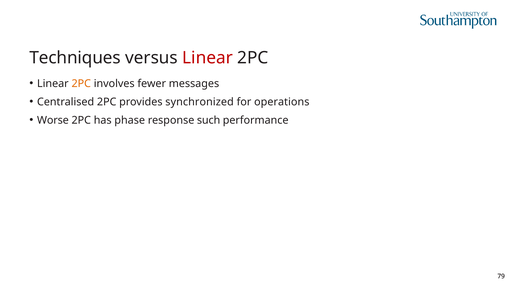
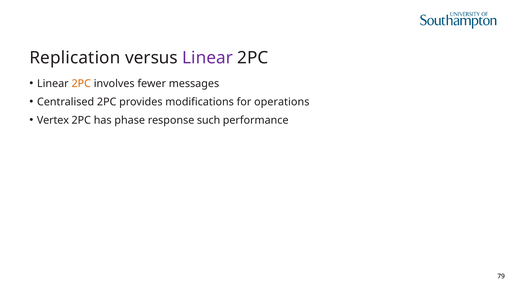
Techniques: Techniques -> Replication (75, 58)
Linear colour: red -> purple (208, 58)
synchronized: synchronized -> modifications (200, 102)
Worse: Worse -> Vertex (53, 120)
